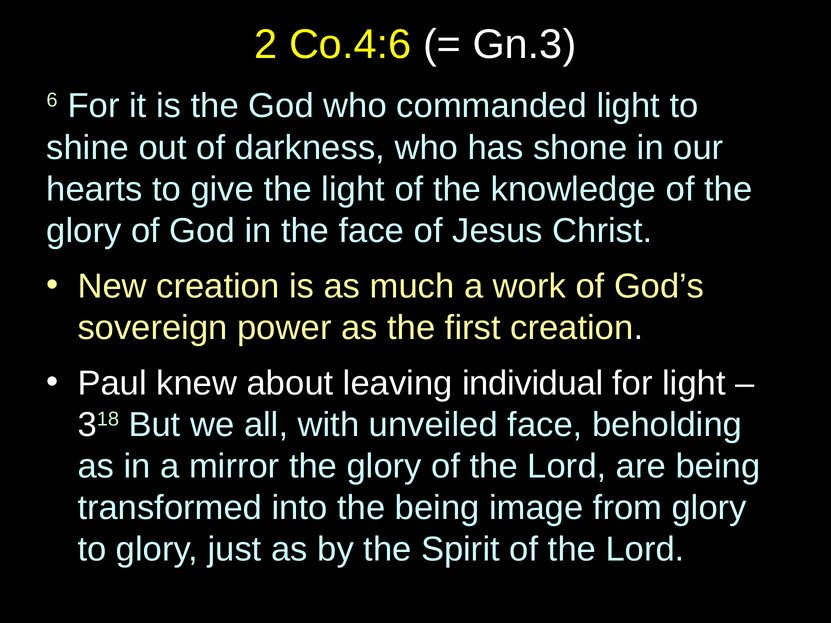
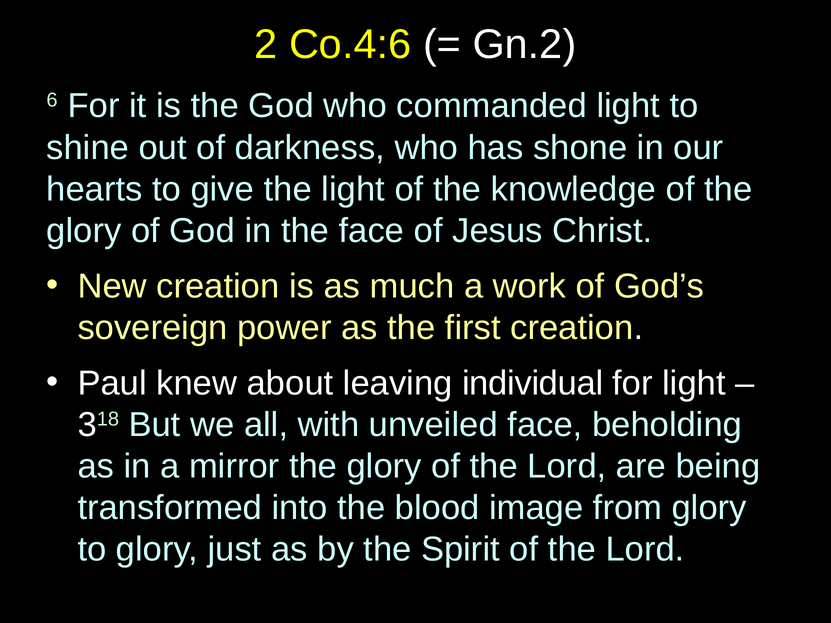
Gn.3: Gn.3 -> Gn.2 (524, 44)
the being: being -> blood (437, 508)
